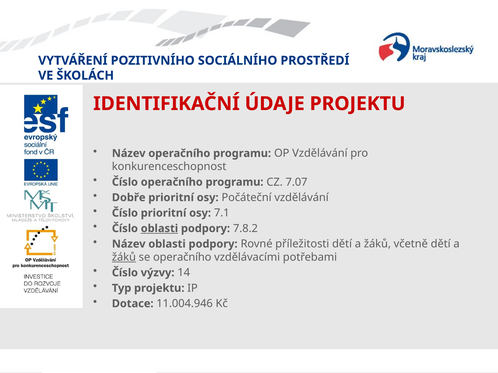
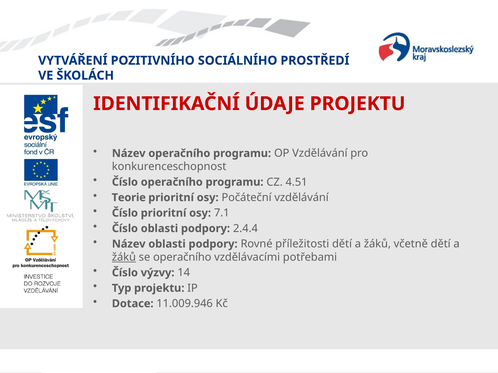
7.07: 7.07 -> 4.51 (297, 182)
Dobře: Dobře -> Teorie (129, 198)
oblasti underline: present -> none (159, 229)
7.8.2: 7.8.2 -> 2.4.4 (245, 229)
11.004.946: 11.004.946 -> 11.009.946 (185, 304)
